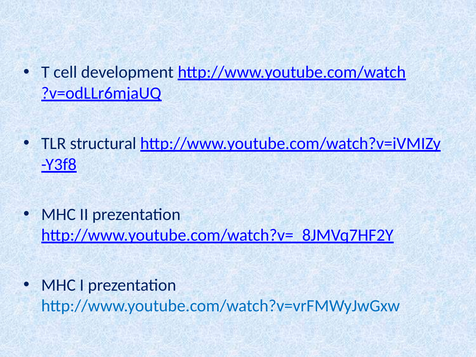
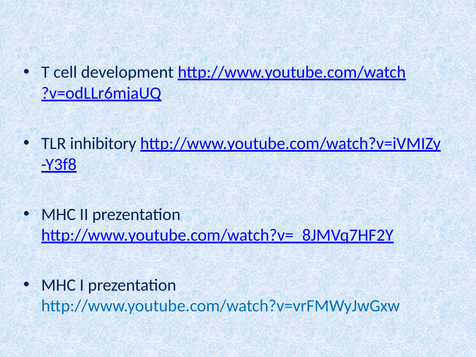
structural: structural -> inhibitory (103, 143)
